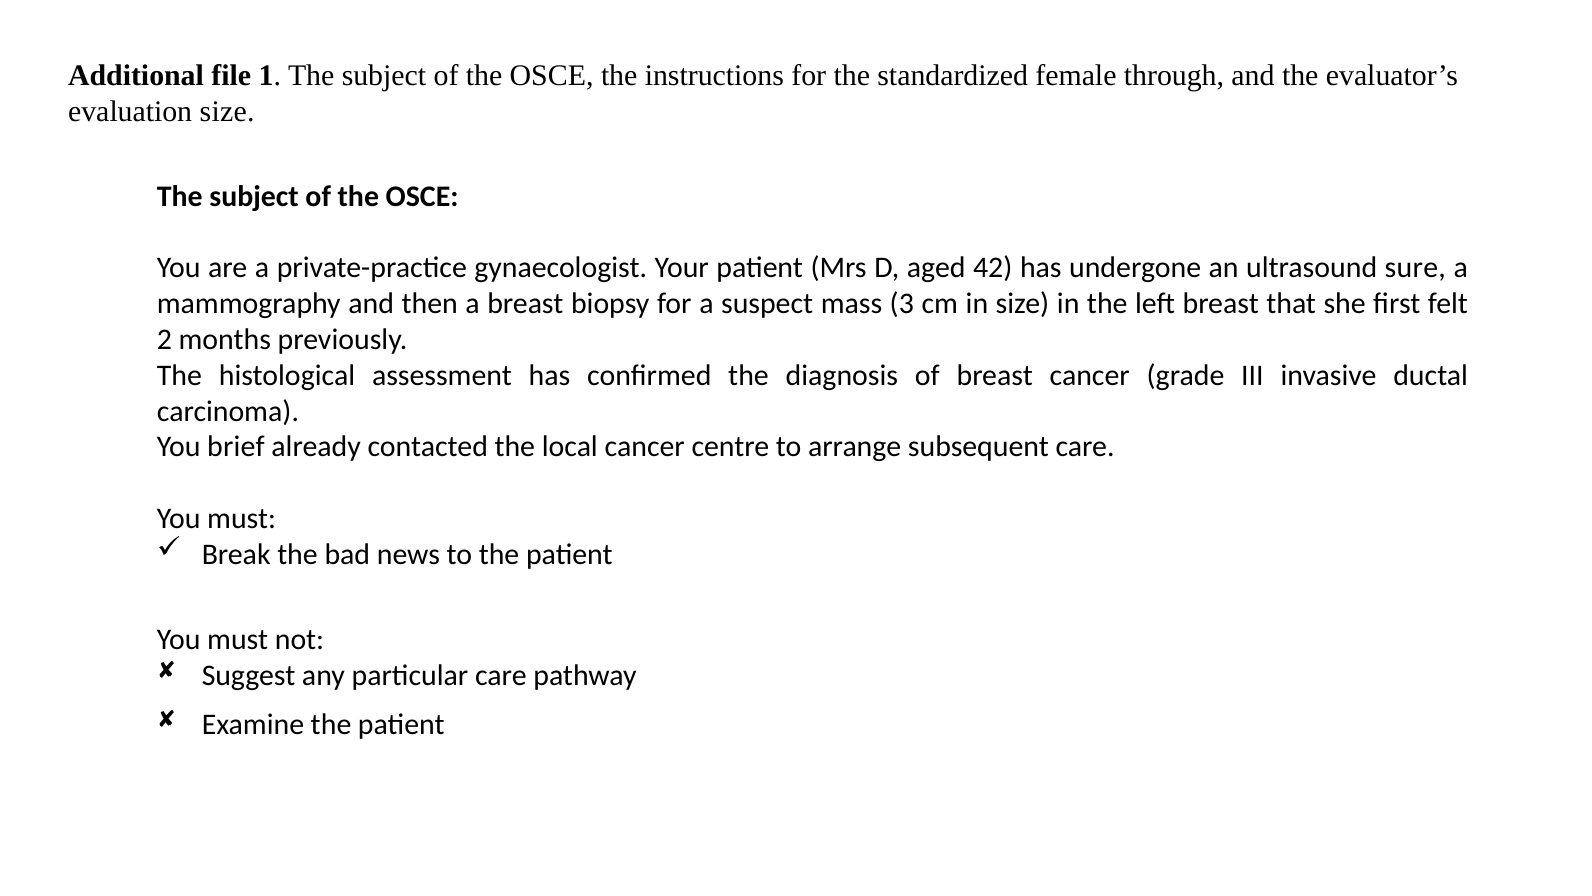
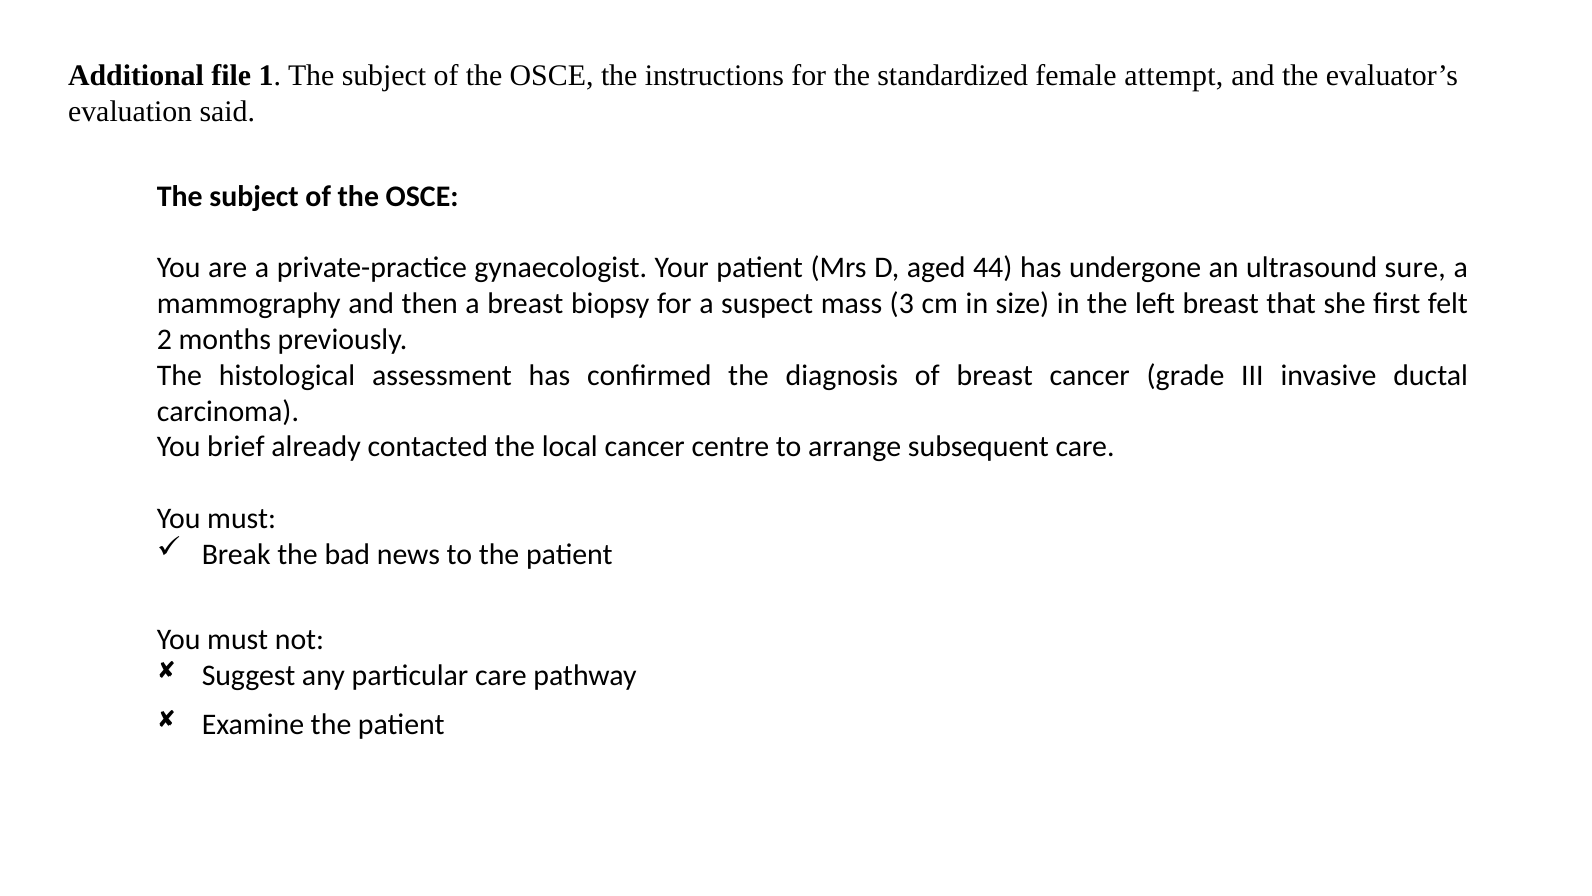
through: through -> attempt (1174, 76)
evaluation size: size -> said (227, 112)
42: 42 -> 44 (993, 268)
